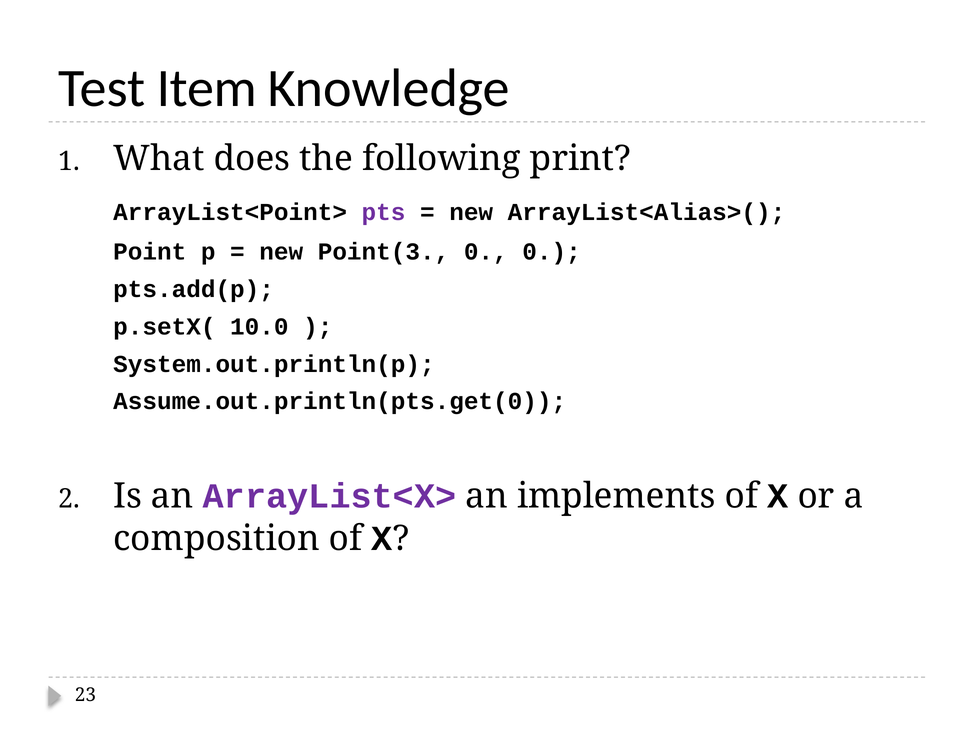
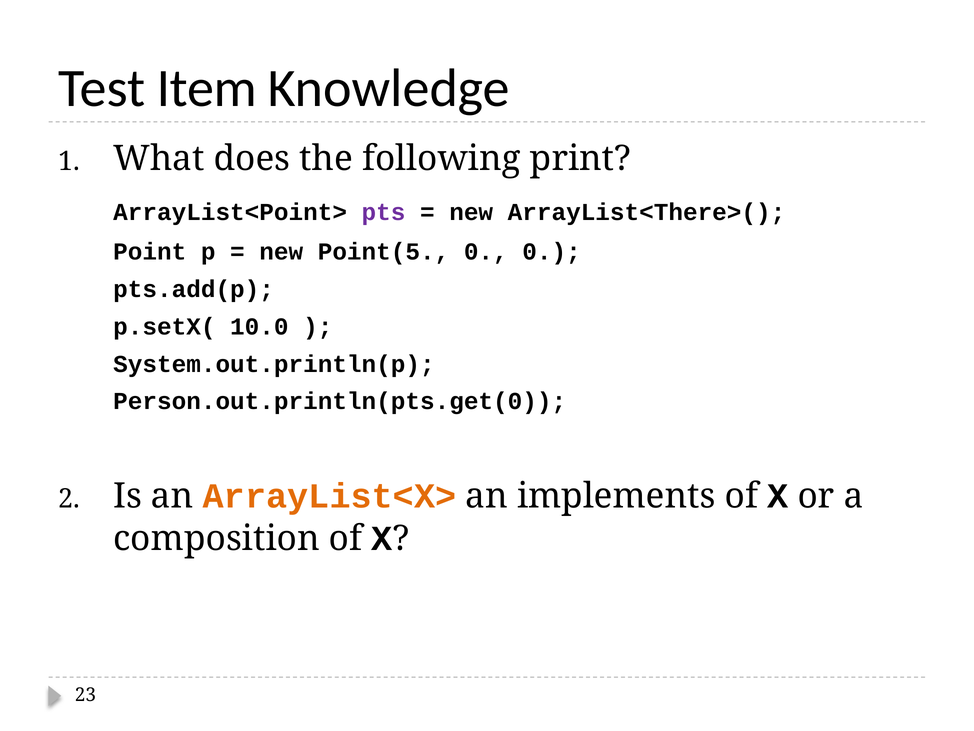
ArrayList<Alias>(: ArrayList<Alias>( -> ArrayList<There>( (647, 212)
Point(3: Point(3 -> Point(5 (384, 252)
Assume.out.println(pts.get(0: Assume.out.println(pts.get(0 -> Person.out.println(pts.get(0 (340, 401)
ArrayList<X> colour: purple -> orange (330, 496)
